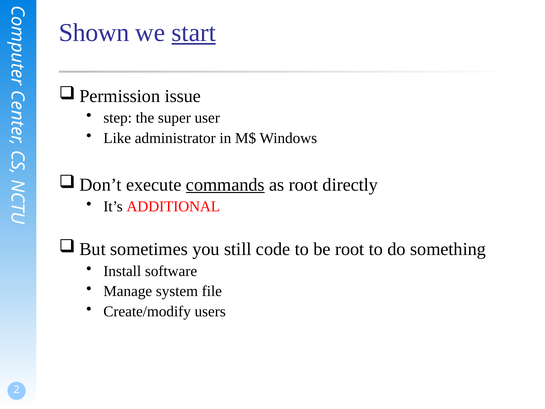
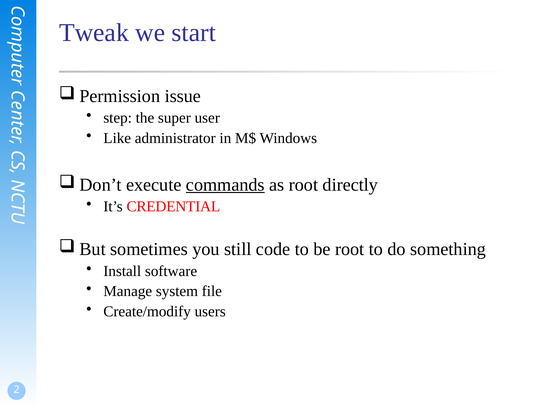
Shown: Shown -> Tweak (94, 33)
start underline: present -> none (194, 33)
ADDITIONAL: ADDITIONAL -> CREDENTIAL (173, 206)
